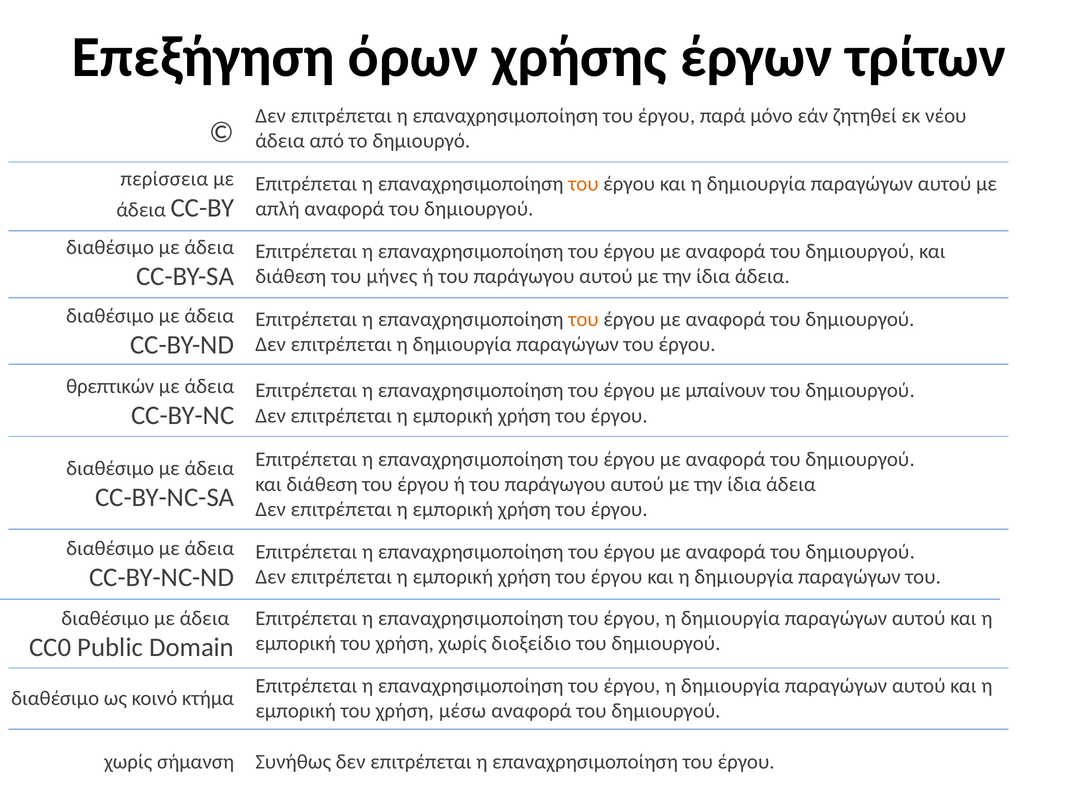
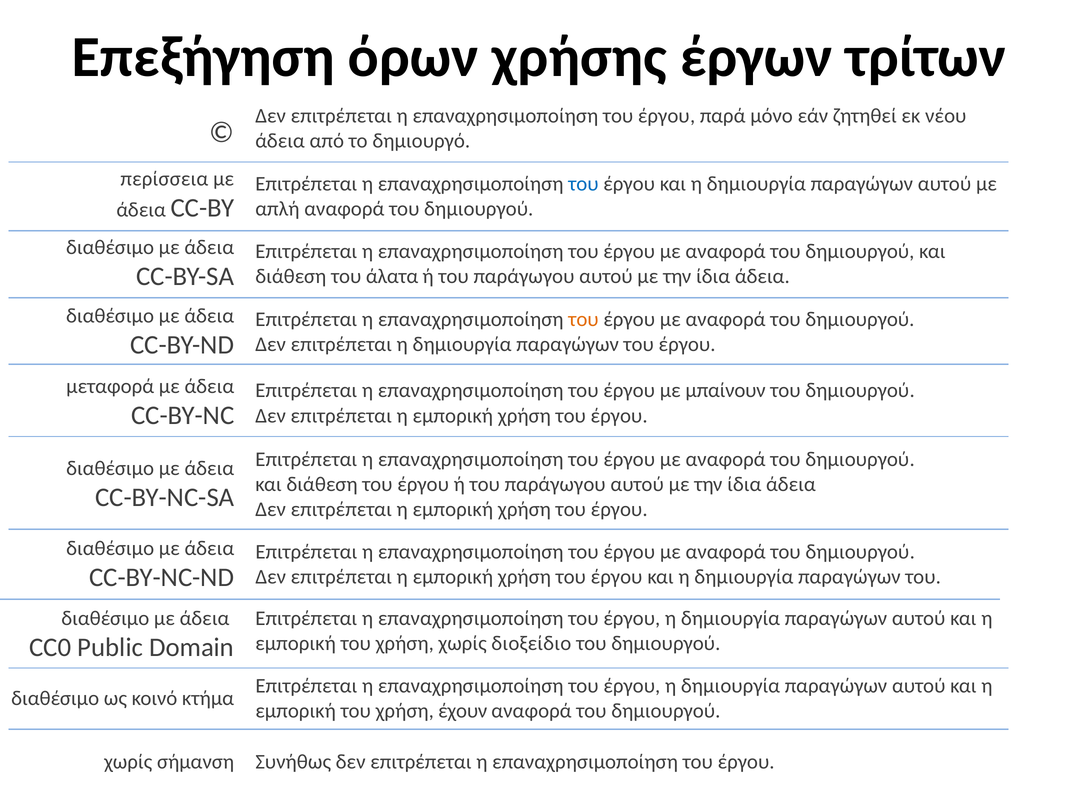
του colour: orange -> blue (583, 184)
μήνες: μήνες -> άλατα (392, 276)
θρεπτικών: θρεπτικών -> μεταφορά (110, 386)
μέσω: μέσω -> έχουν (463, 711)
